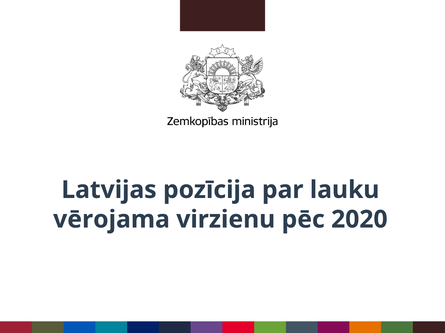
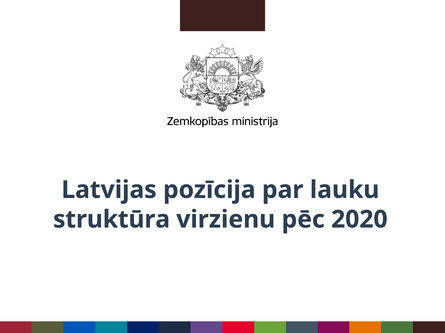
vērojama: vērojama -> struktūra (112, 220)
